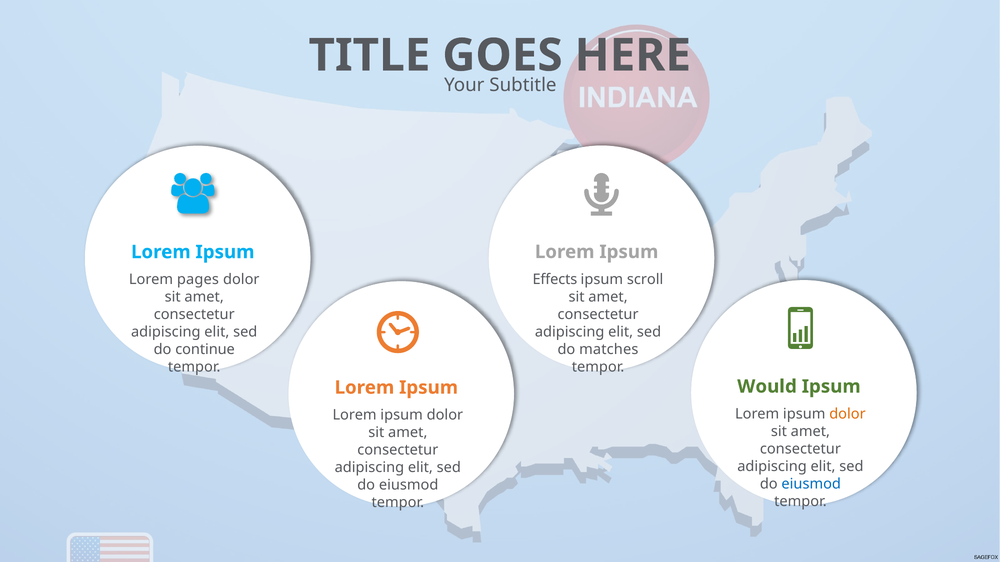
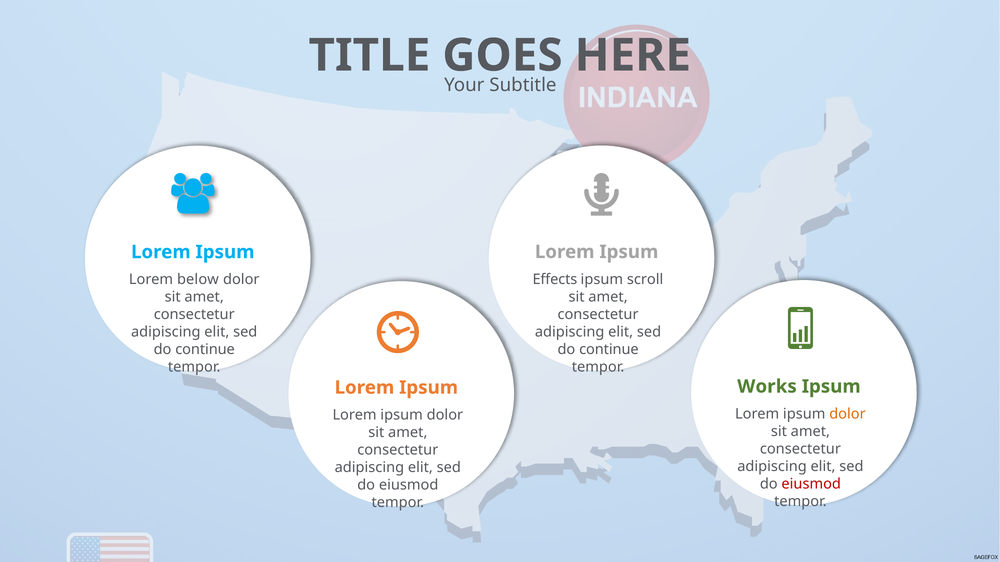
pages: pages -> below (198, 280)
matches: matches -> continue (609, 350)
Would: Would -> Works (767, 387)
eiusmod colour: blue -> red (811, 484)
